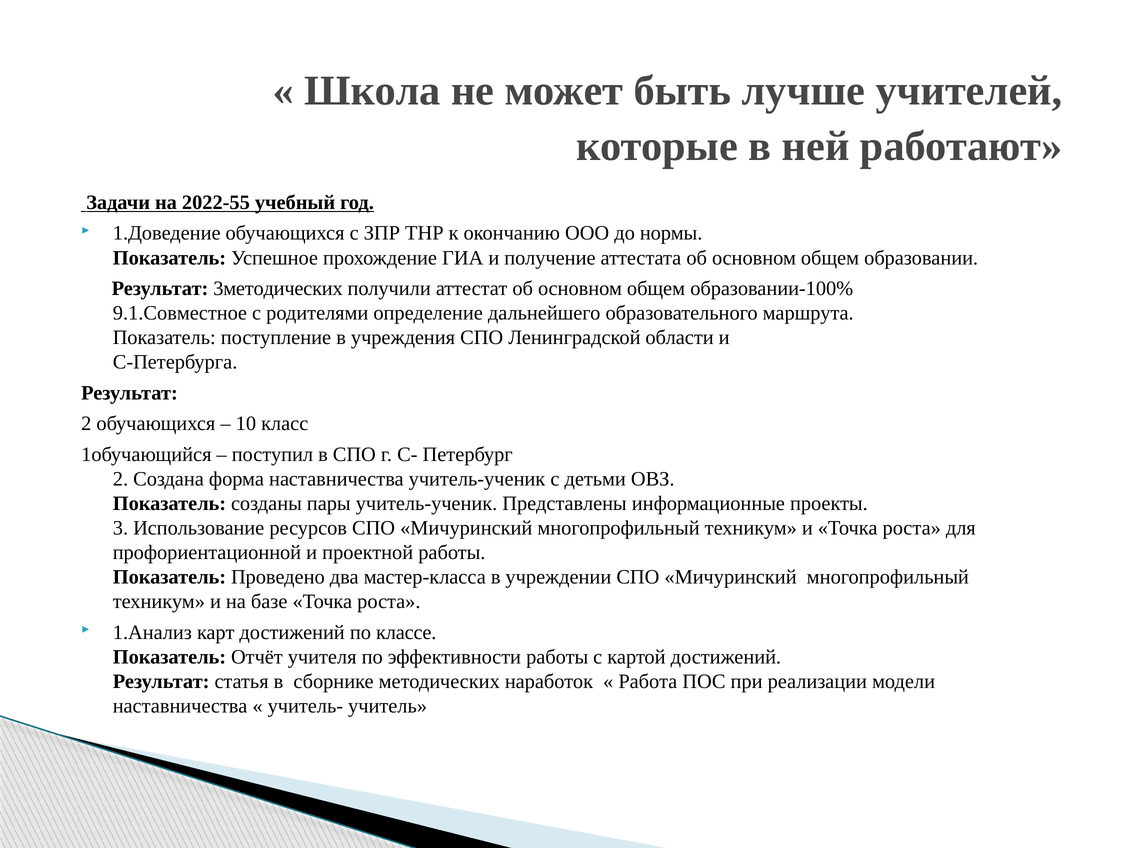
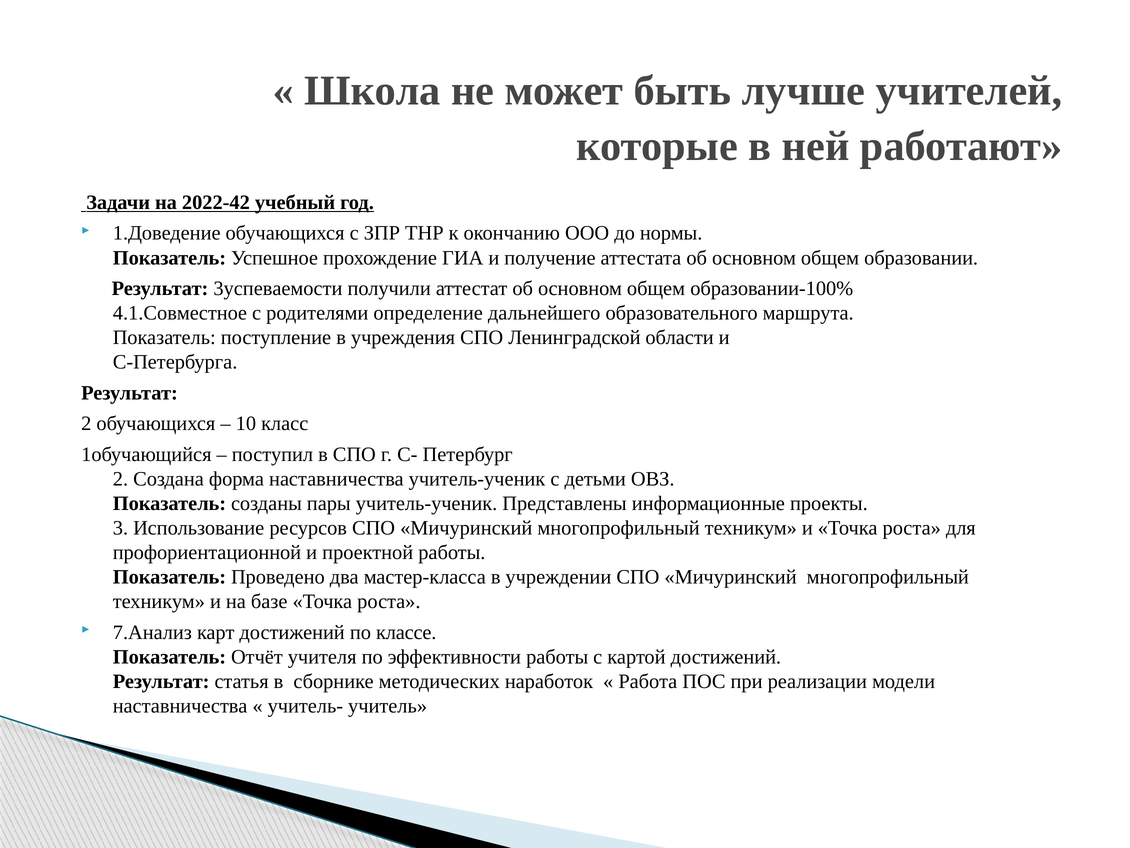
2022-55: 2022-55 -> 2022-42 (216, 202)
3методических: 3методических -> 3успеваемости (278, 288)
9.1.Совместное: 9.1.Совместное -> 4.1.Совместное (180, 313)
1.Анализ: 1.Анализ -> 7.Анализ (152, 632)
